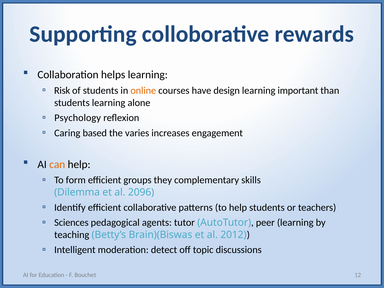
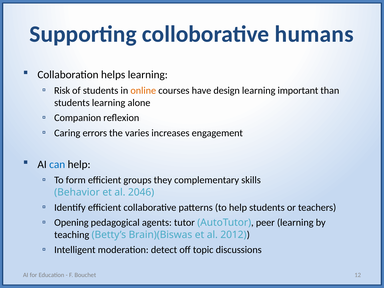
rewards: rewards -> humans (314, 34)
Psychology: Psychology -> Companion (78, 118)
based: based -> errors (95, 133)
can colour: orange -> blue (57, 164)
Dilemma: Dilemma -> Behavior (77, 192)
2096: 2096 -> 2046 (141, 192)
Sciences: Sciences -> Opening (71, 223)
